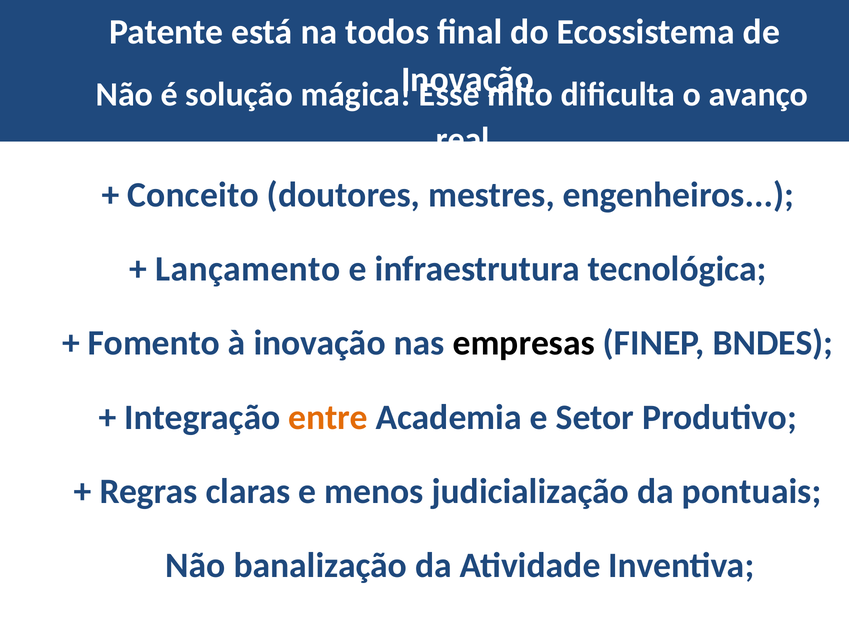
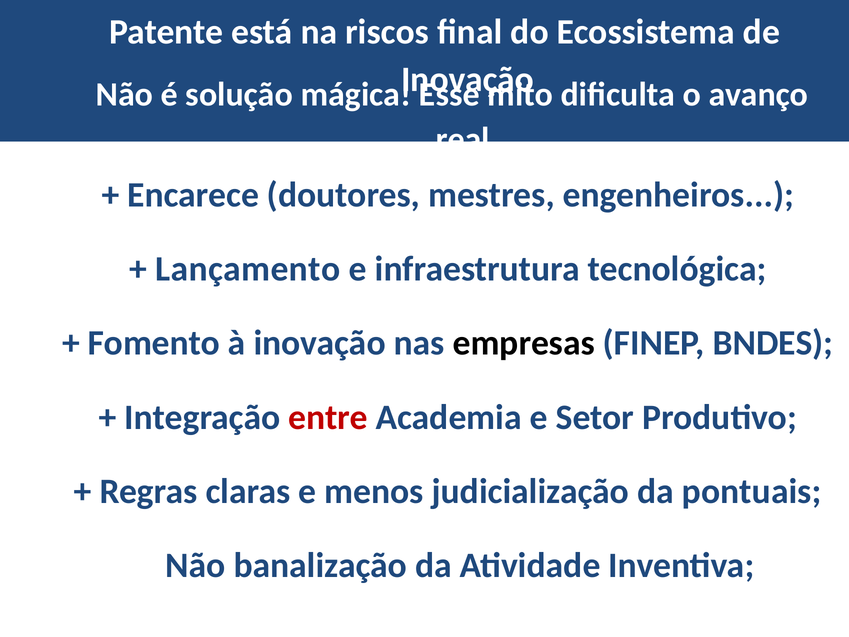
todos: todos -> riscos (387, 32)
Conceito: Conceito -> Encarece (193, 195)
entre colour: orange -> red (328, 417)
